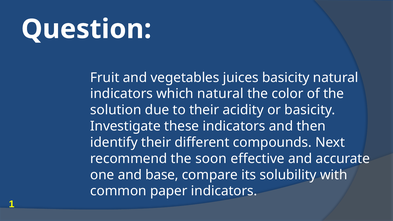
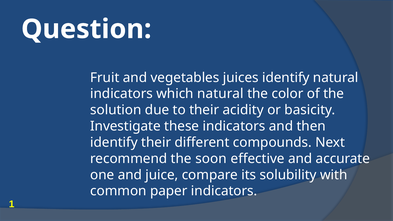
juices basicity: basicity -> identify (286, 78)
base: base -> juice (162, 175)
